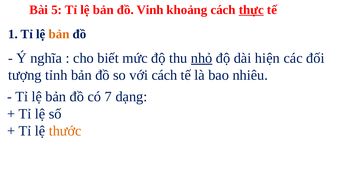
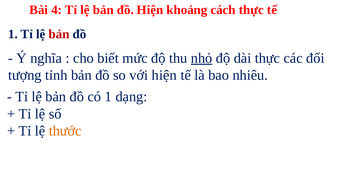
5: 5 -> 4 (57, 10)
đồ Vinh: Vinh -> Hiện (150, 10)
thực underline: present -> none (251, 10)
bản colour: orange -> red (59, 34)
dài hiện: hiện -> thực (267, 58)
với cách: cách -> hiện (164, 75)
có 7: 7 -> 1 (108, 97)
